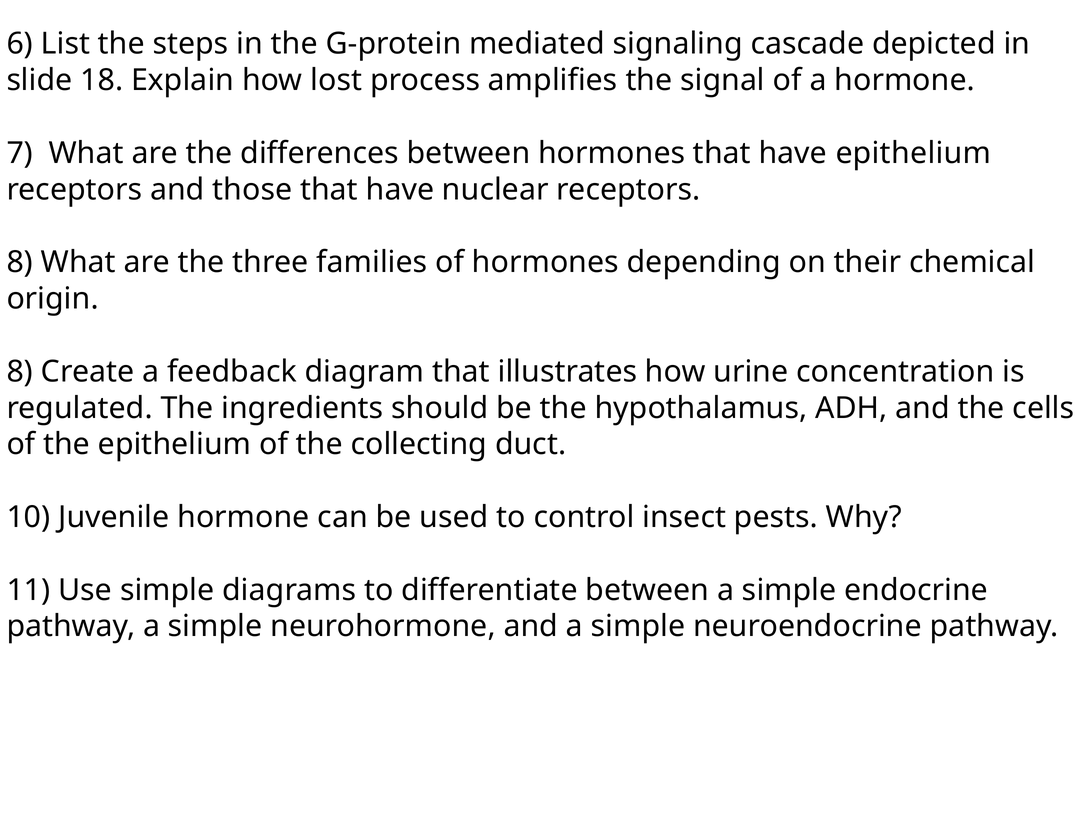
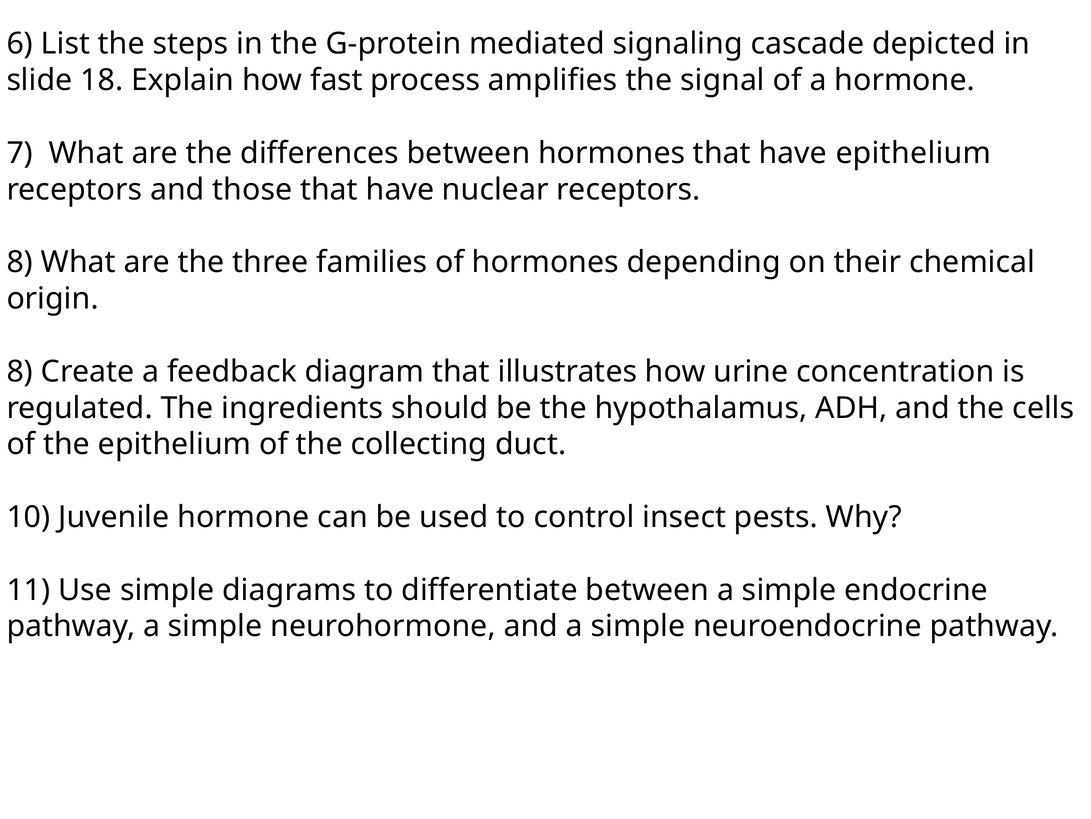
lost: lost -> fast (336, 80)
